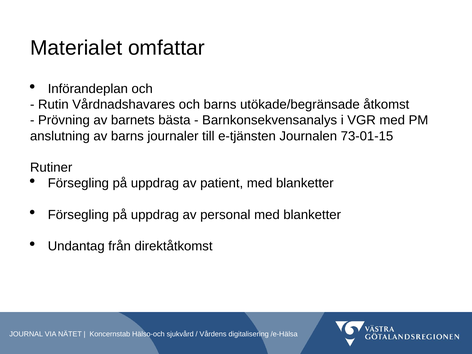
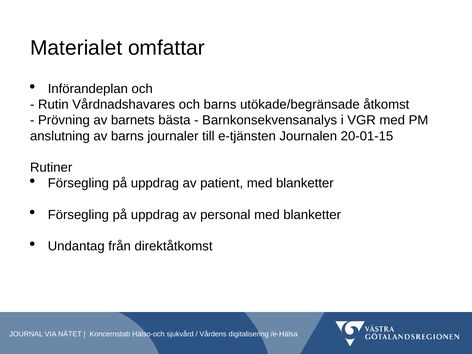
73-01-15: 73-01-15 -> 20-01-15 (367, 136)
